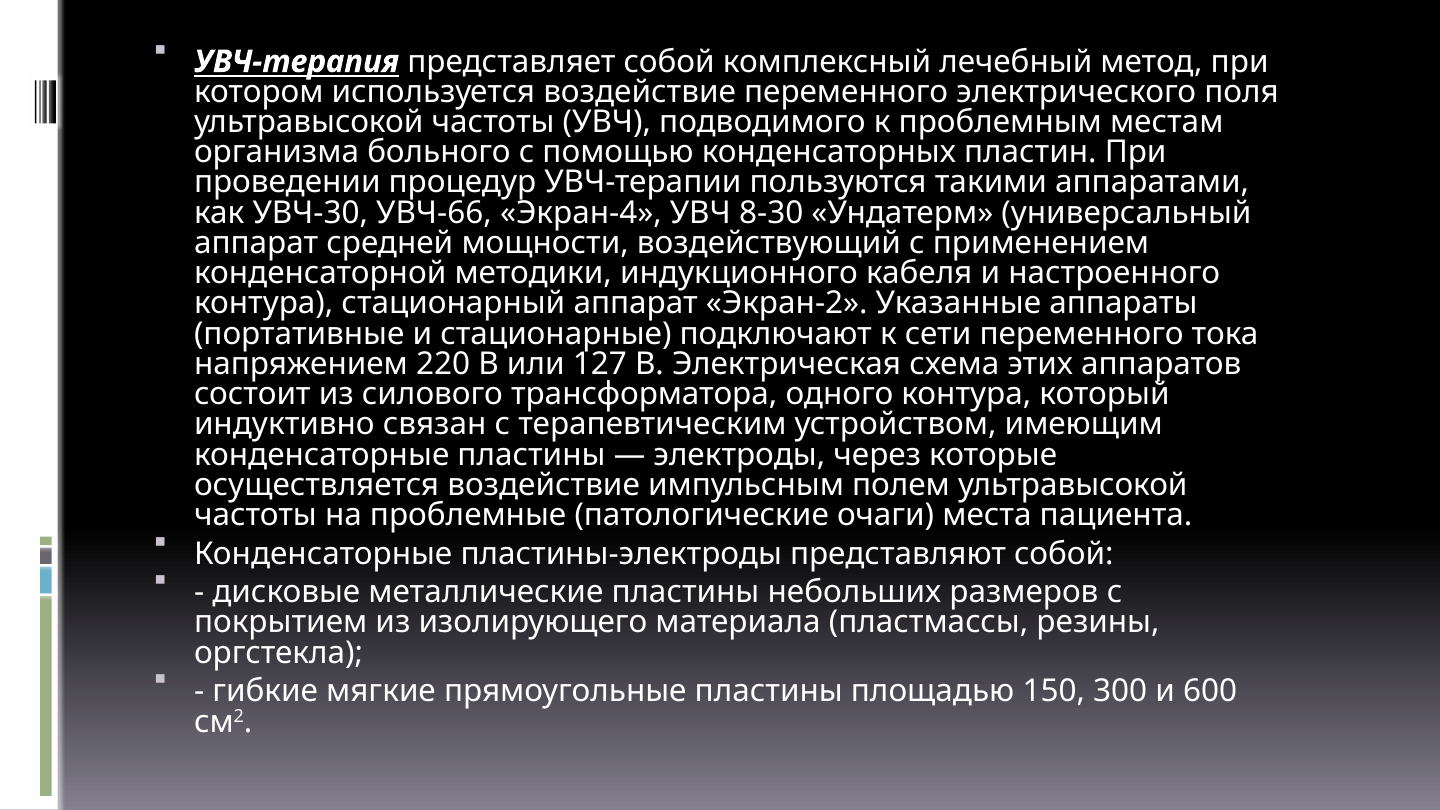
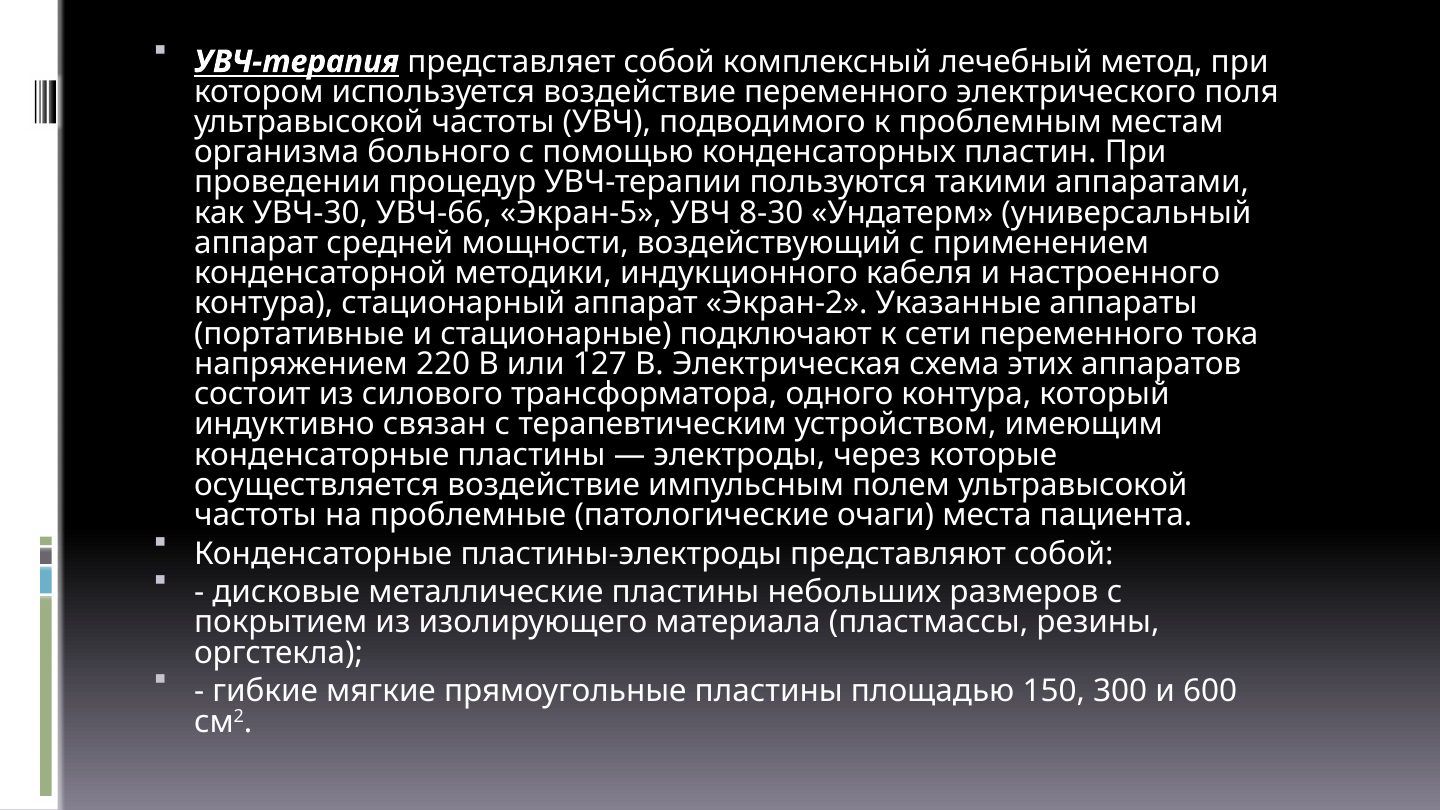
Экран-4: Экран-4 -> Экран-5 (581, 213)
